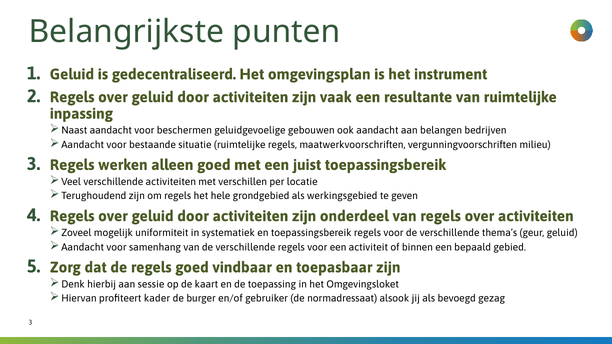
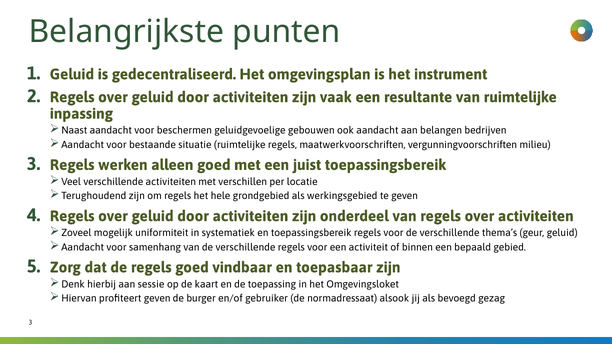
profiteert kader: kader -> geven (157, 299)
